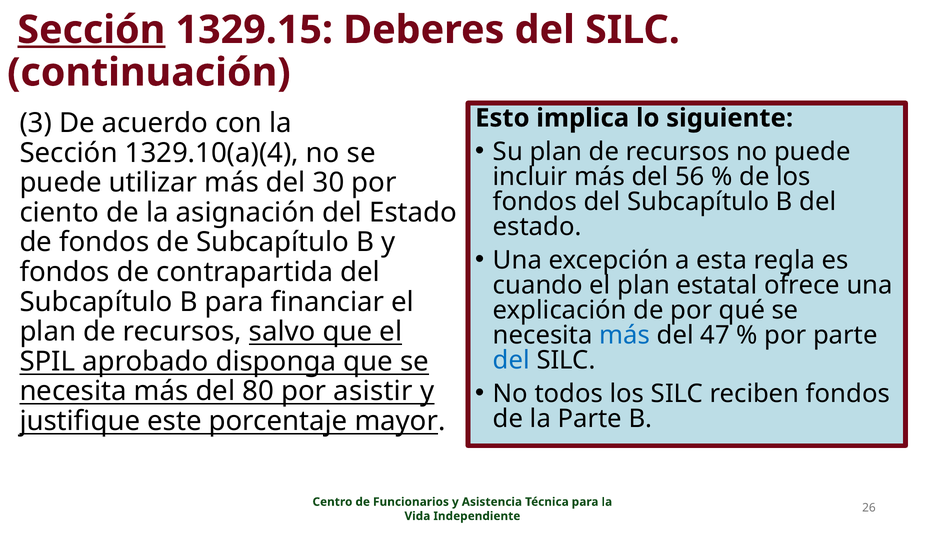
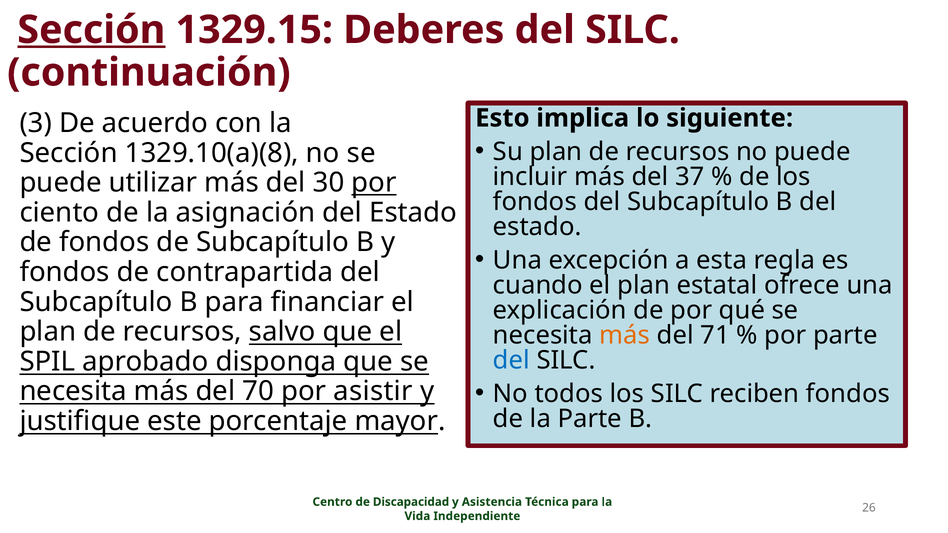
1329.10(a)(4: 1329.10(a)(4 -> 1329.10(a)(8 (212, 153)
56: 56 -> 37 (690, 177)
por underline: none -> present (374, 183)
más colour: blue -> orange (625, 335)
47: 47 -> 71 (715, 335)
80: 80 -> 70 (258, 391)
Funcionarios: Funcionarios -> Discapacidad (411, 502)
